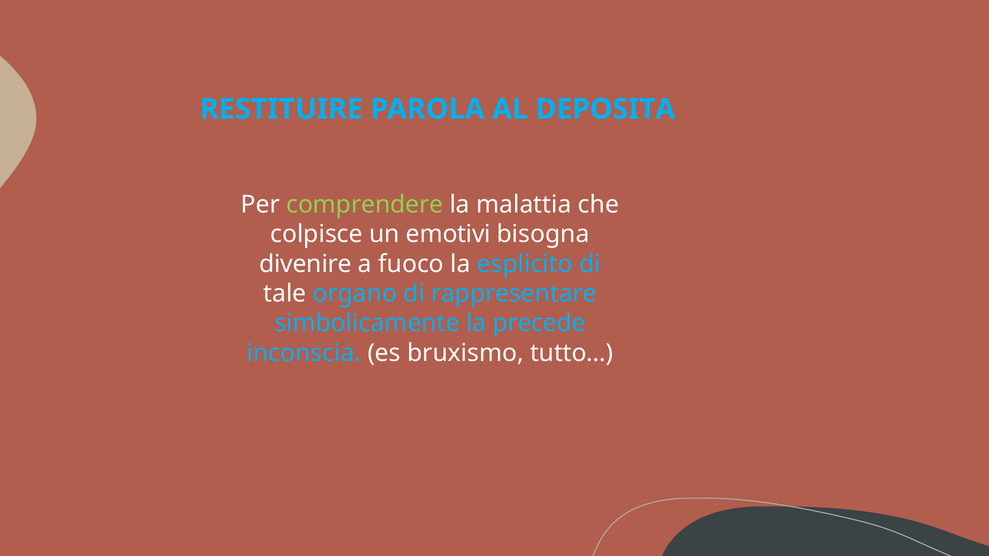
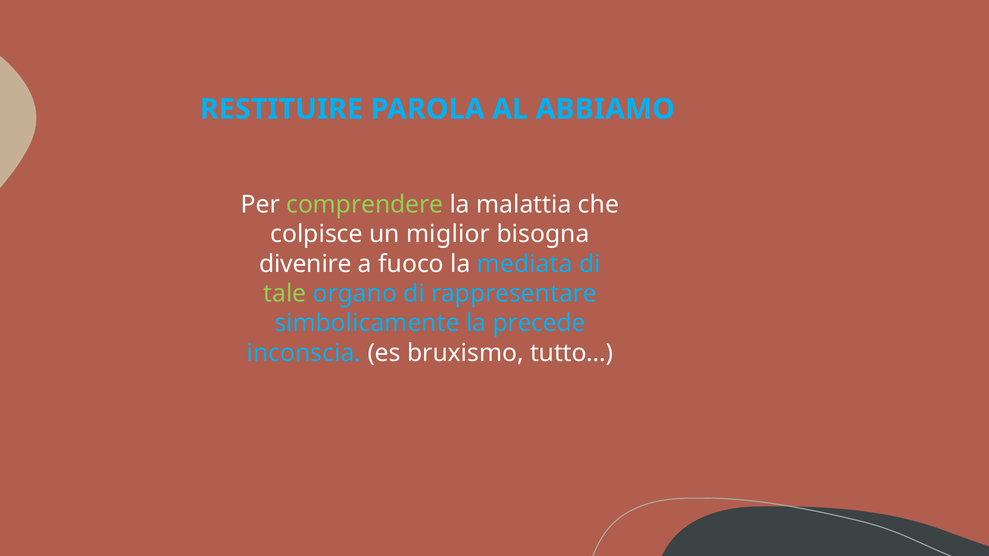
DEPOSITA: DEPOSITA -> ABBIAMO (605, 109)
emotivi: emotivi -> miglior (448, 234)
esplicito: esplicito -> mediata (525, 264)
tale colour: white -> light green (285, 294)
